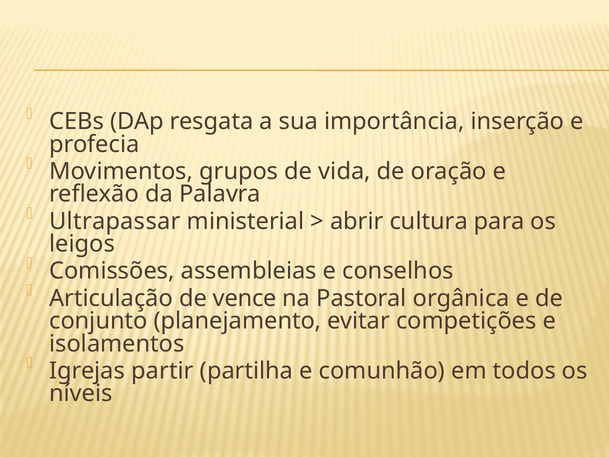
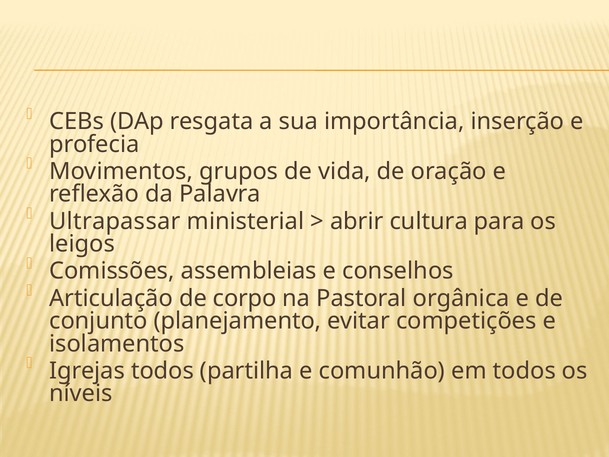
vence: vence -> corpo (245, 298)
Igrejas partir: partir -> todos (163, 371)
